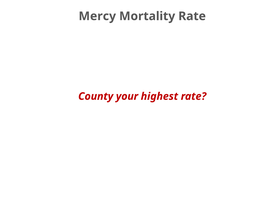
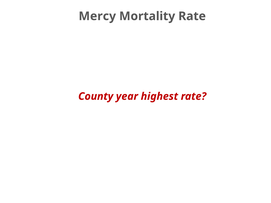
your: your -> year (127, 96)
